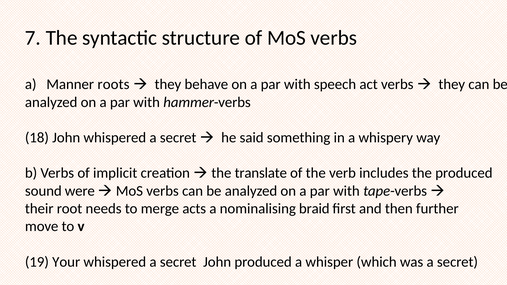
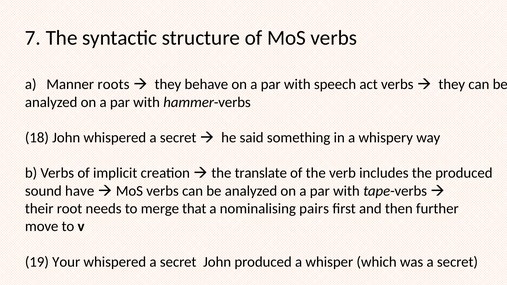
were: were -> have (80, 191)
acts: acts -> that (194, 209)
braid: braid -> pairs (314, 209)
